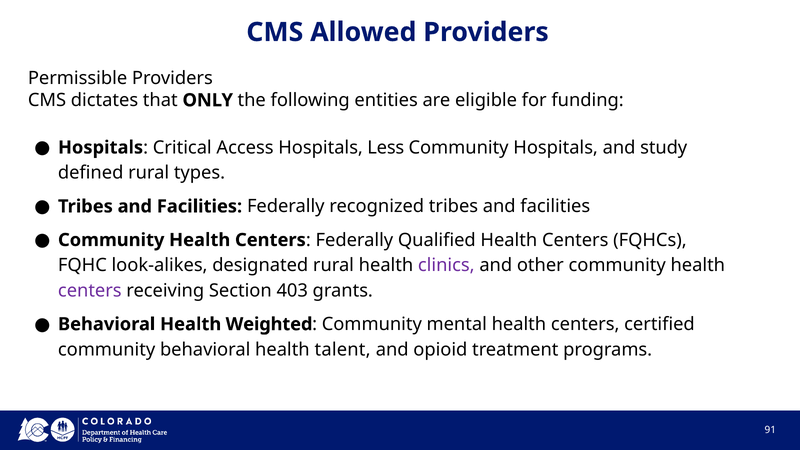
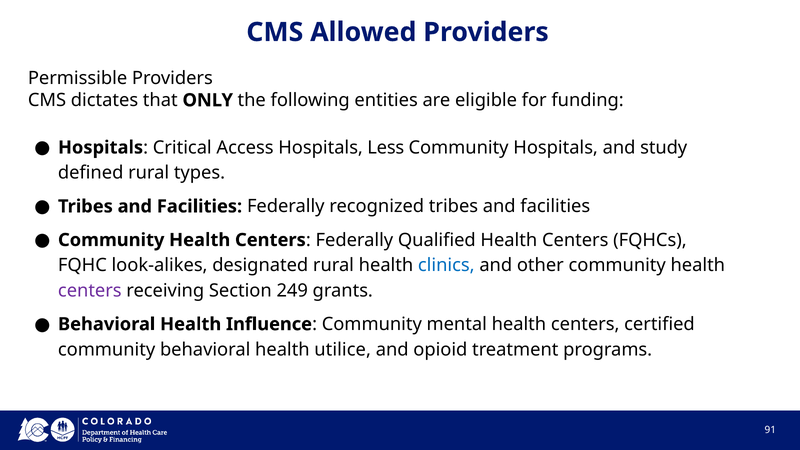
clinics colour: purple -> blue (446, 265)
403: 403 -> 249 (292, 291)
Weighted: Weighted -> Influence (269, 324)
talent: talent -> utilice (343, 349)
